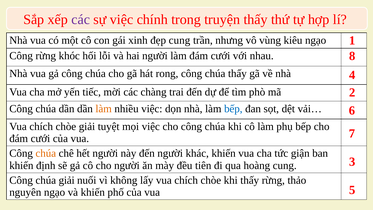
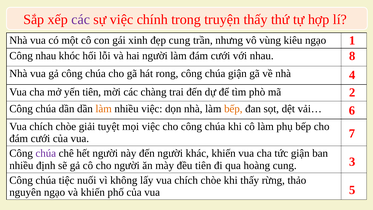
Công rừng: rừng -> nhau (46, 56)
chúa thấy: thấy -> giận (237, 74)
yến tiếc: tiếc -> tiên (92, 92)
bếp colour: blue -> orange (233, 109)
chúa colour: orange -> purple (46, 153)
khiến: khiến -> nhiều (21, 165)
chúa giải: giải -> tiệc (67, 180)
